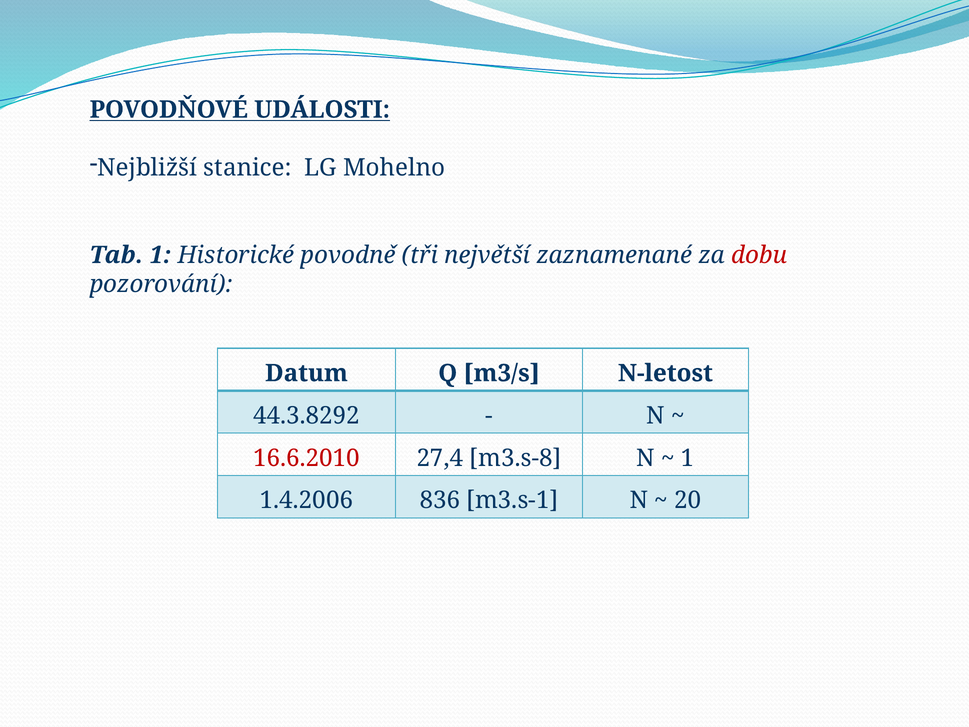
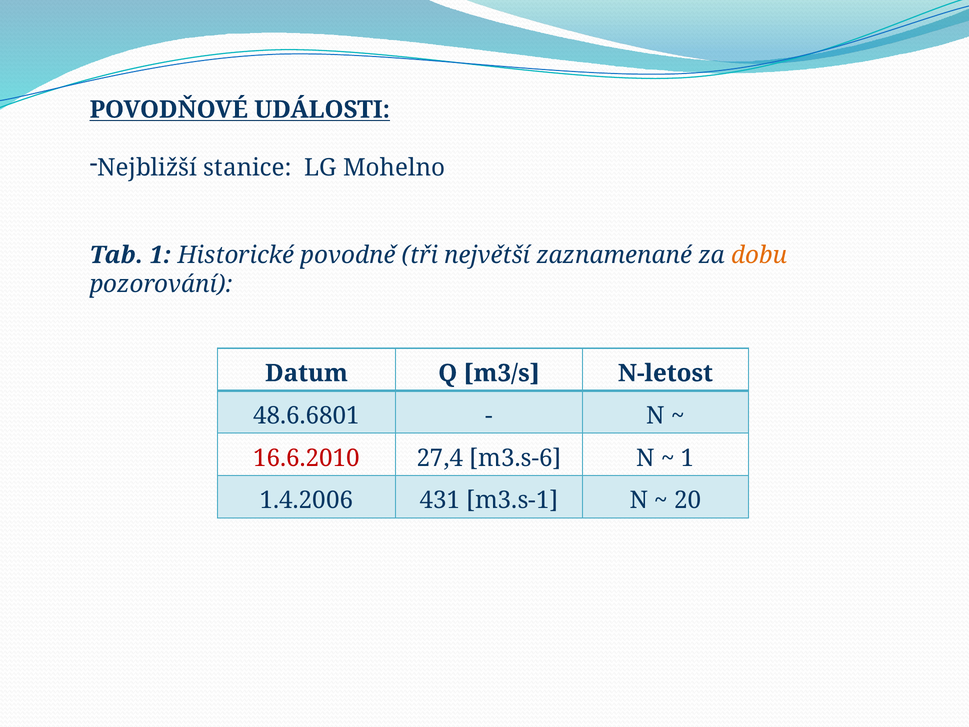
dobu colour: red -> orange (759, 255)
44.3.8292: 44.3.8292 -> 48.6.6801 (307, 416)
m3.s-8: m3.s-8 -> m3.s-6 (515, 458)
836: 836 -> 431 (440, 500)
